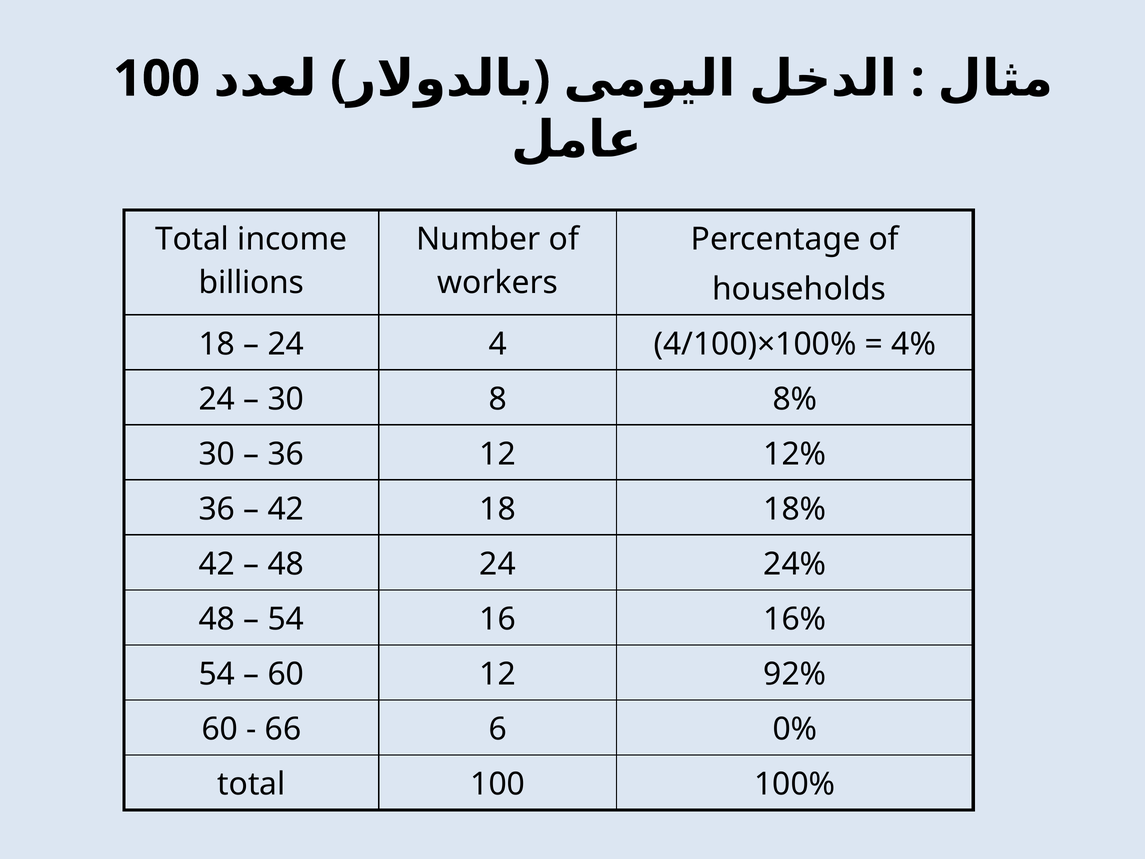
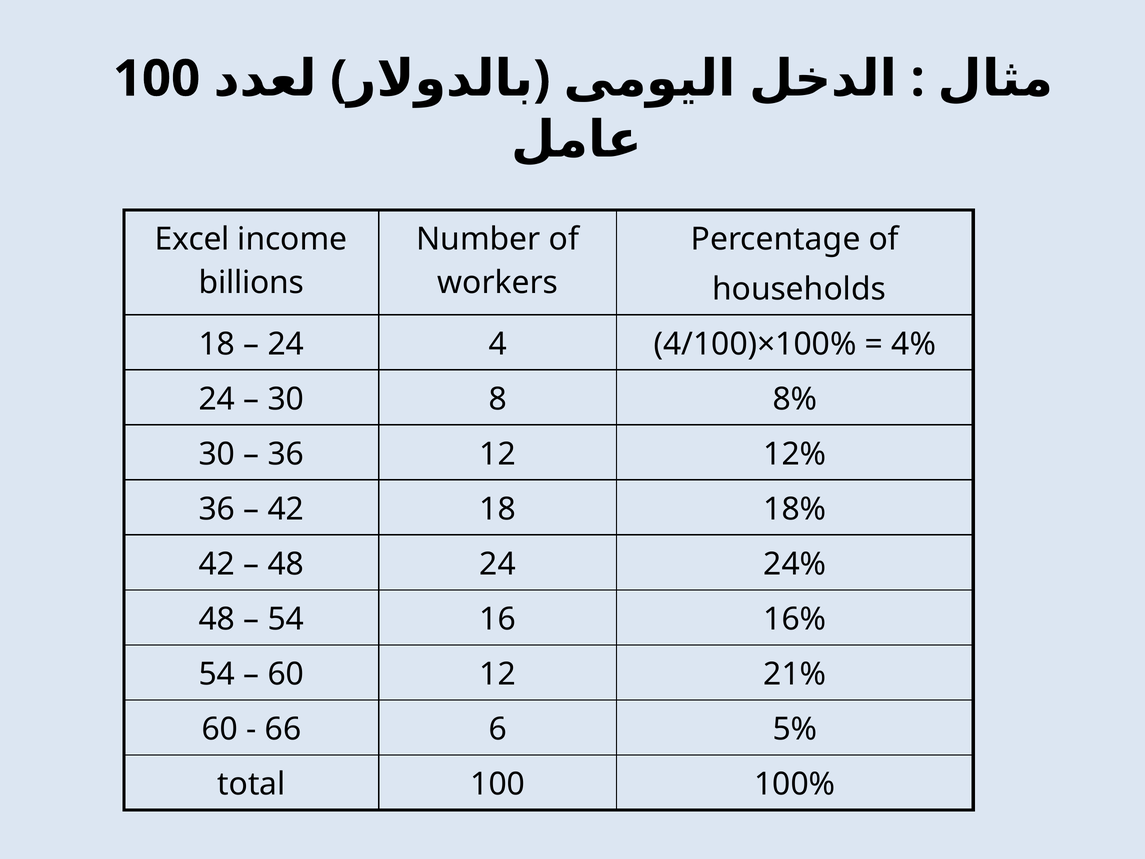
Total: Total -> Excel (192, 239)
92%: 92% -> 21% (795, 674)
0%: 0% -> 5% (795, 729)
